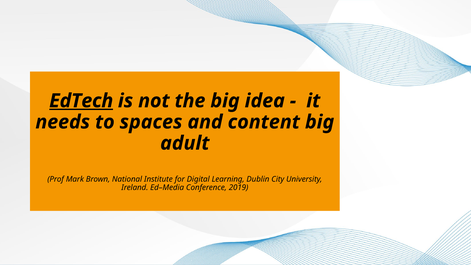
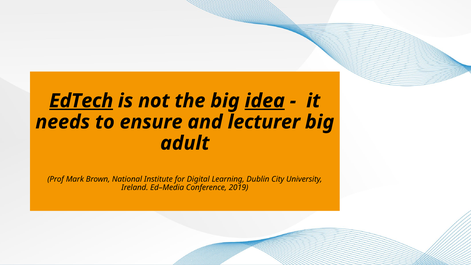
idea underline: none -> present (265, 101)
spaces: spaces -> ensure (151, 122)
content: content -> lecturer (264, 122)
